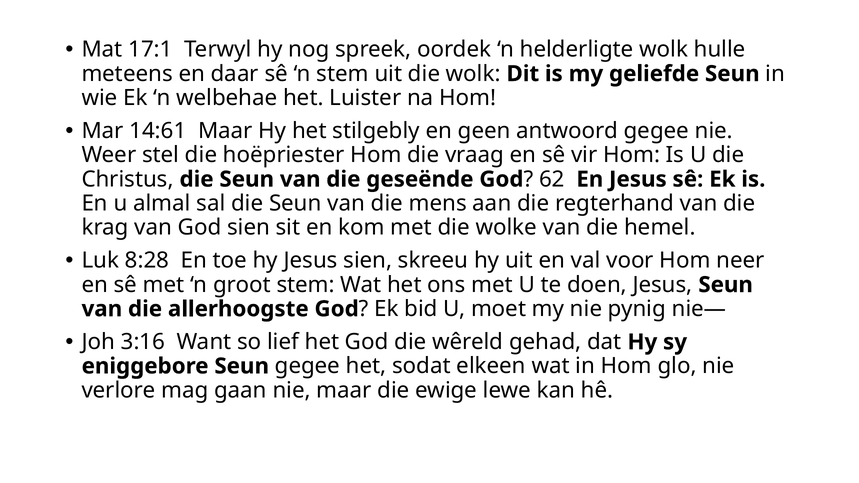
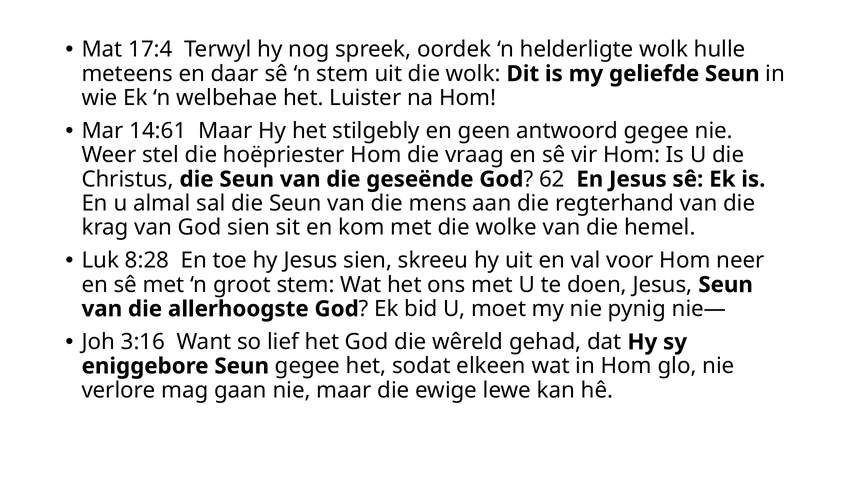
17:1: 17:1 -> 17:4 (150, 50)
